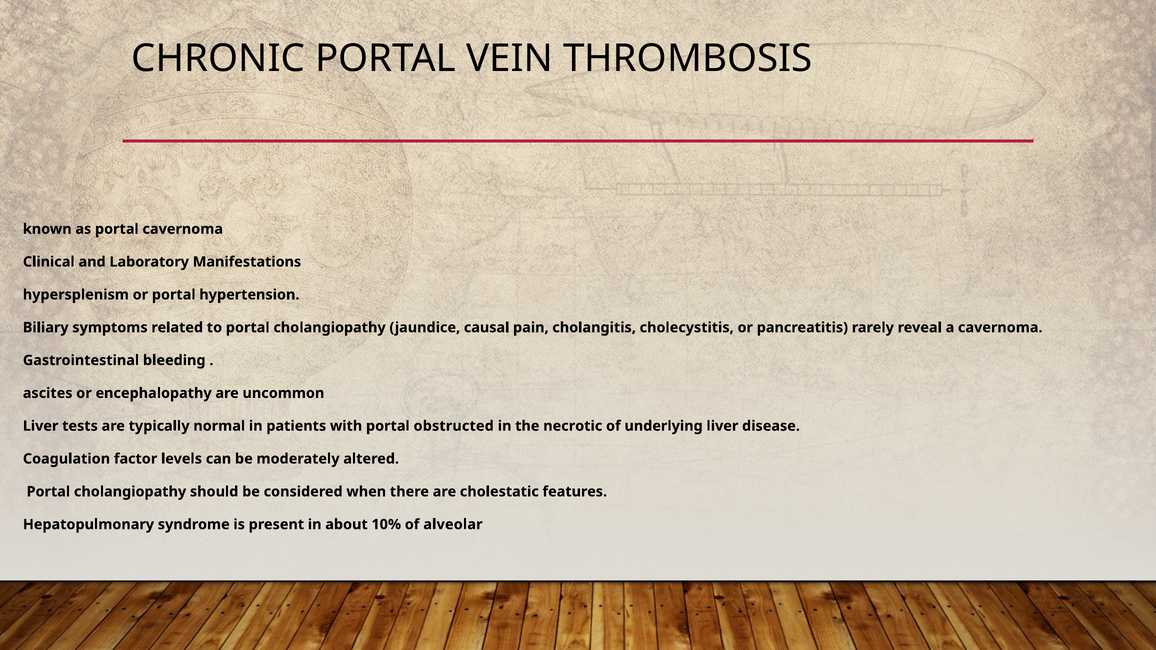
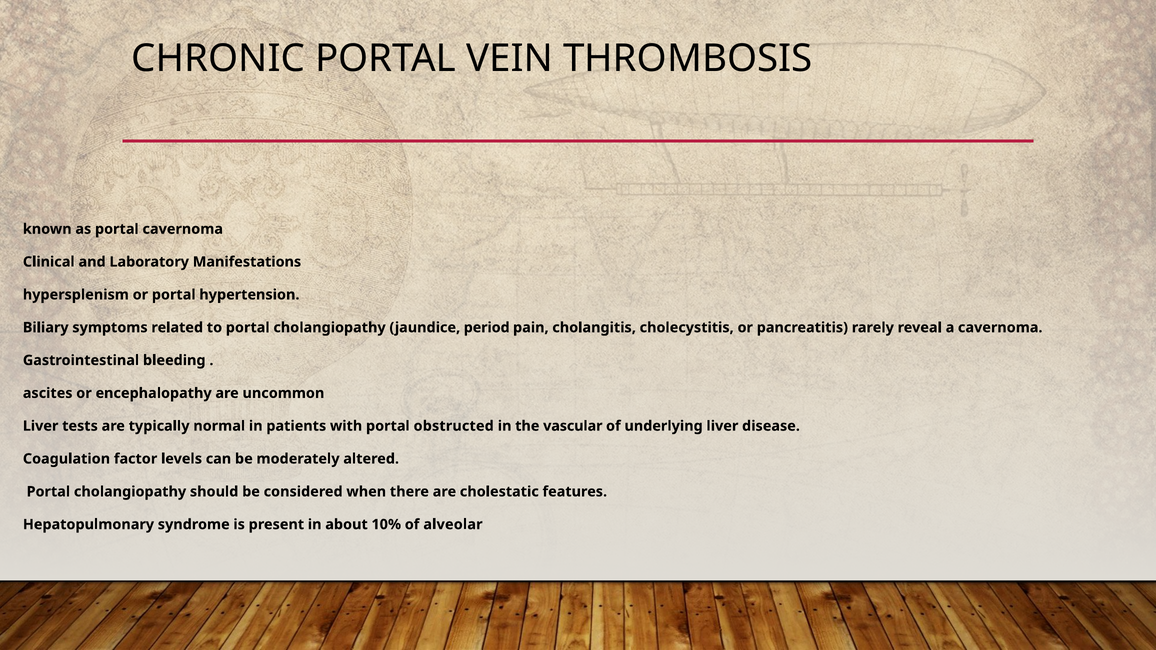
causal: causal -> period (487, 328)
necrotic: necrotic -> vascular (573, 426)
